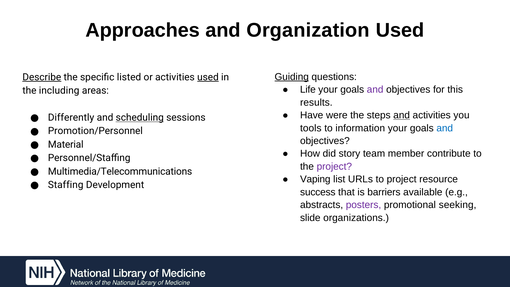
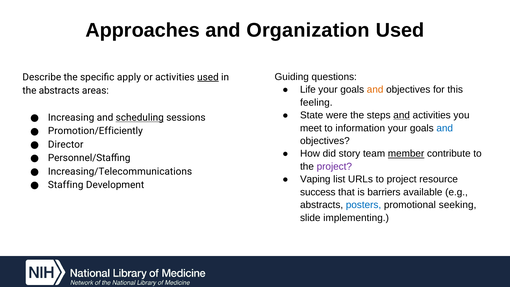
Guiding underline: present -> none (292, 77)
Describe underline: present -> none (42, 77)
listed: listed -> apply (129, 77)
and colour: purple -> orange (375, 90)
the including: including -> abstracts (59, 91)
results: results -> feeling (316, 102)
Have: Have -> State (312, 115)
Differently: Differently -> Increasing (71, 118)
tools: tools -> meet (311, 128)
Promotion/Personnel: Promotion/Personnel -> Promotion/Efficiently (95, 131)
Material: Material -> Director (66, 144)
member underline: none -> present (406, 154)
Multimedia/Telecommunications: Multimedia/Telecommunications -> Increasing/Telecommunications (120, 171)
posters colour: purple -> blue (364, 205)
organizations: organizations -> implementing (356, 218)
